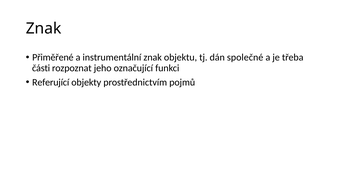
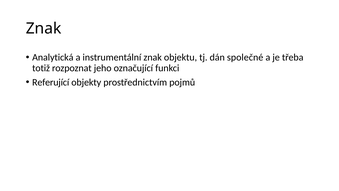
Přiměřené: Přiměřené -> Analytická (53, 57)
části: části -> totiž (41, 68)
